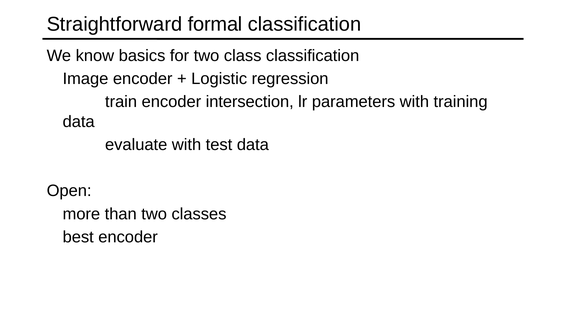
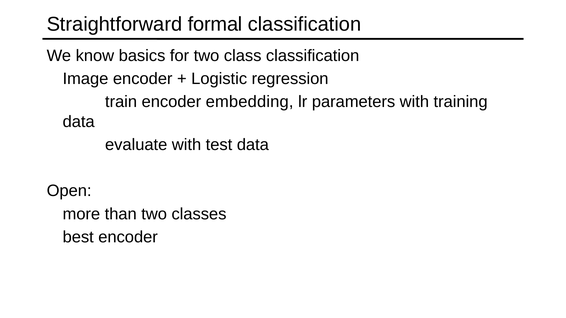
intersection: intersection -> embedding (250, 102)
